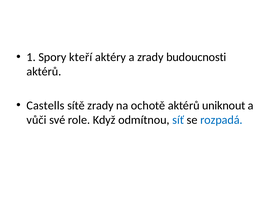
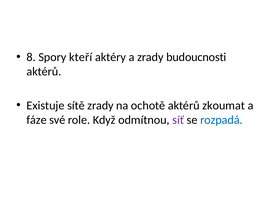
1: 1 -> 8 (31, 57)
Castells: Castells -> Existuje (46, 105)
uniknout: uniknout -> zkoumat (224, 105)
vůči: vůči -> fáze (37, 120)
síť colour: blue -> purple (178, 120)
